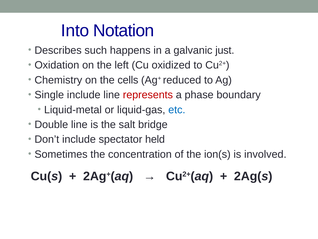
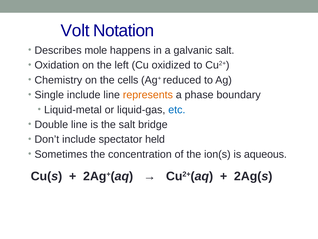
Into: Into -> Volt (75, 31)
such: such -> mole (96, 50)
galvanic just: just -> salt (225, 50)
represents colour: red -> orange (148, 95)
involved: involved -> aqueous (265, 154)
